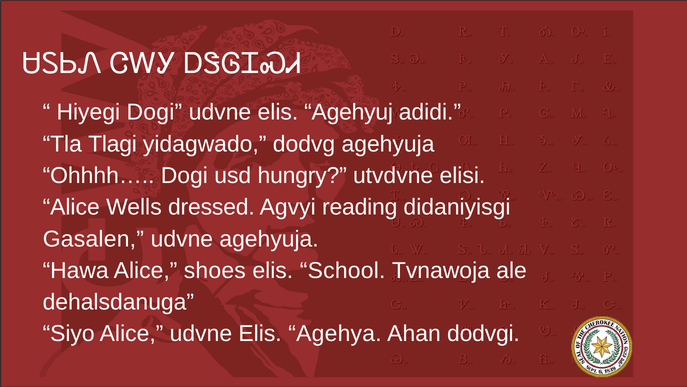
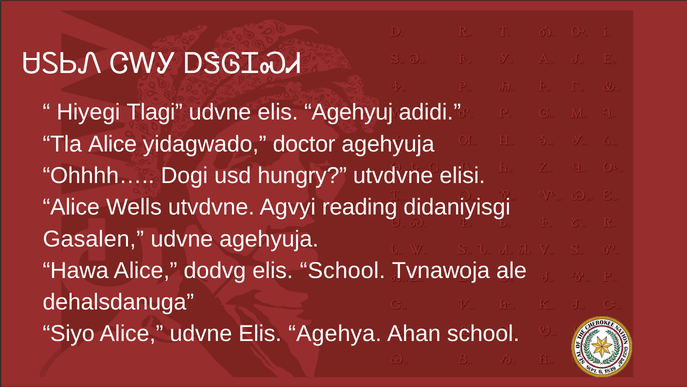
Hiyegi Dogi: Dogi -> Tlagi (155, 112)
Tla Tlagi: Tlagi -> Alice (113, 144)
dodvg: dodvg -> doctor (304, 144)
Wells dressed: dressed -> utvdvne (211, 207)
shoes: shoes -> dodvg (215, 270)
Ahan dodvgi: dodvgi -> school (483, 333)
